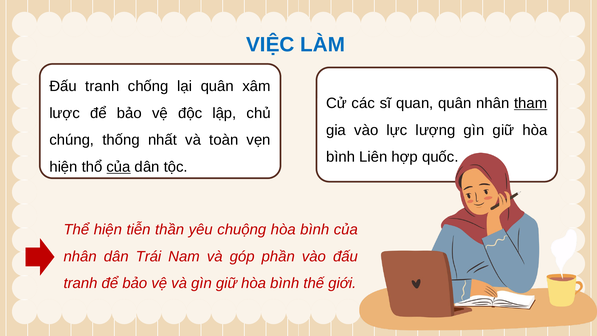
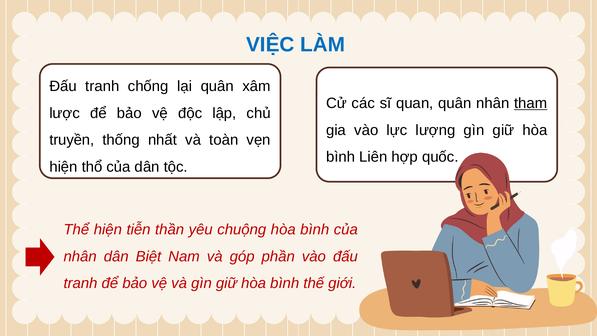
chúng: chúng -> truyền (72, 140)
của underline: present -> none (119, 167)
Trái: Trái -> Biệt (148, 256)
